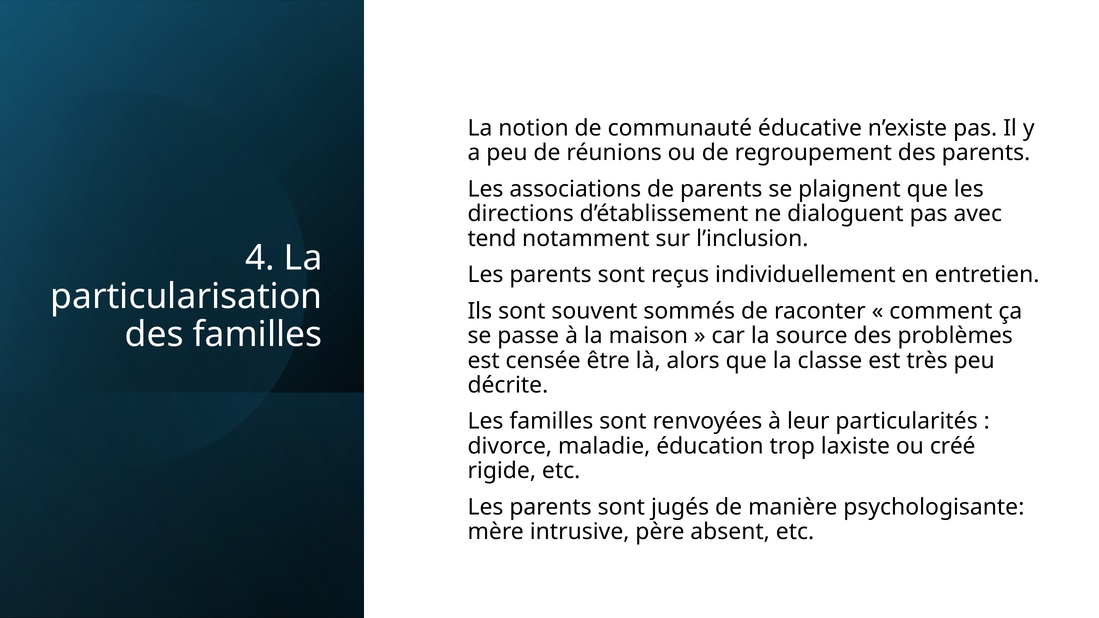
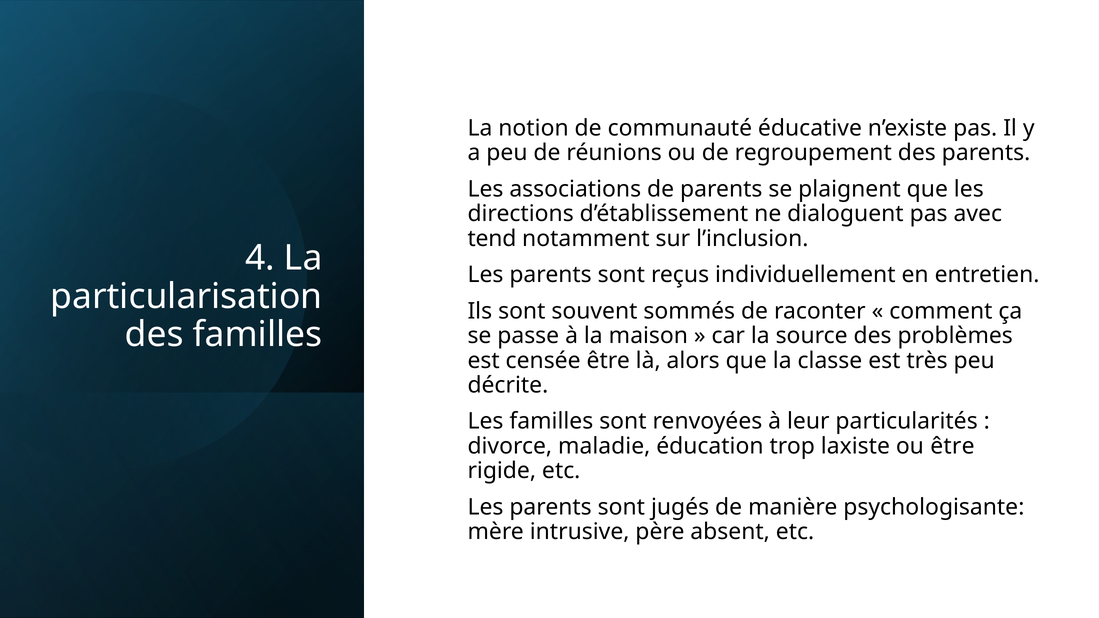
ou créé: créé -> être (952, 446)
